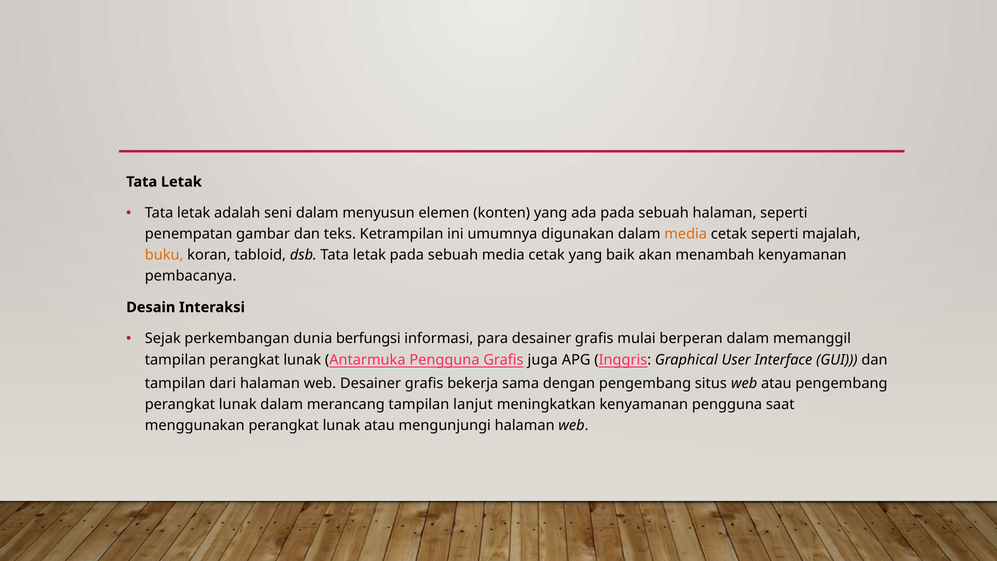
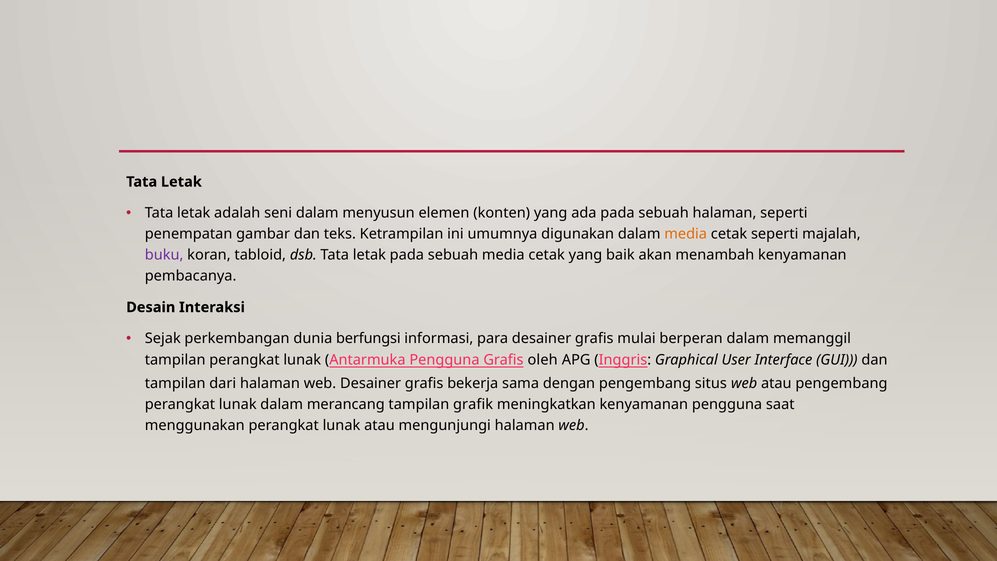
buku colour: orange -> purple (164, 255)
juga: juga -> oleh (543, 360)
lanjut: lanjut -> grafik (473, 404)
